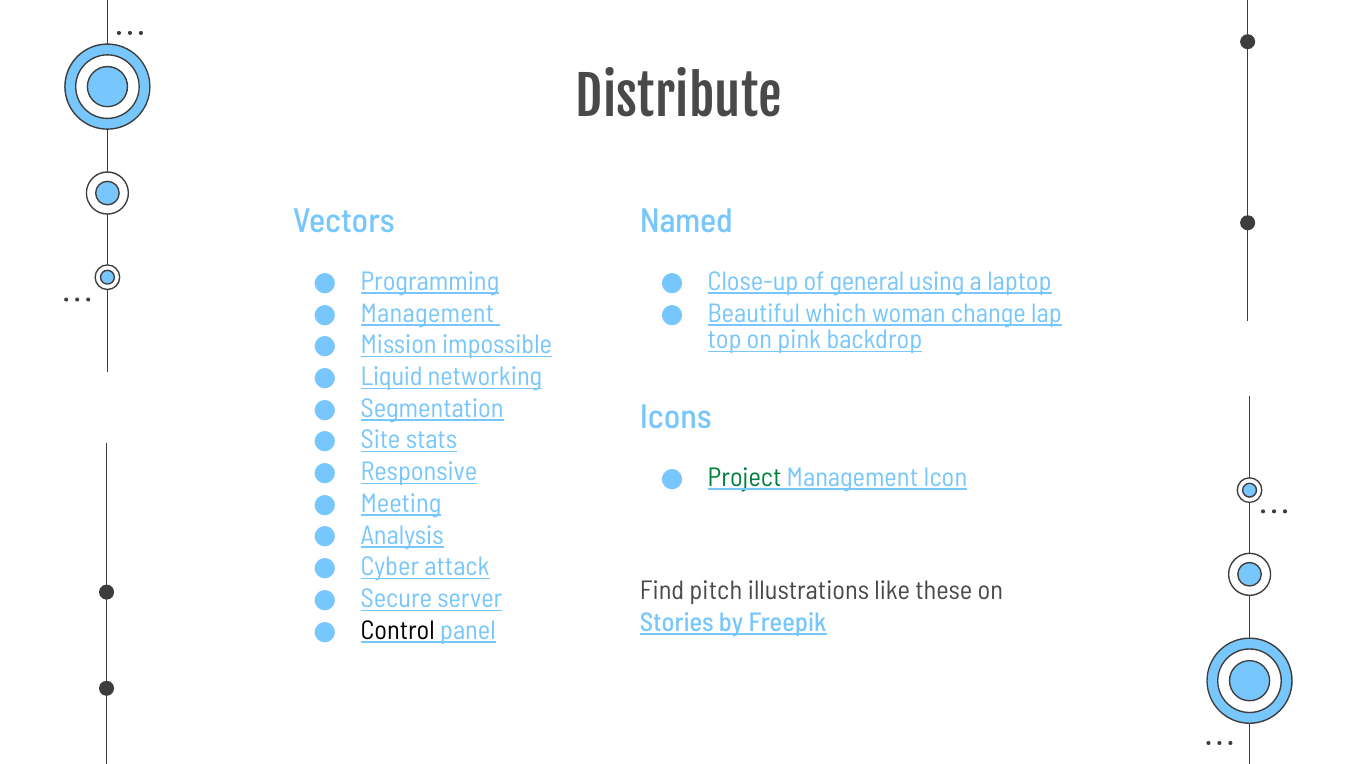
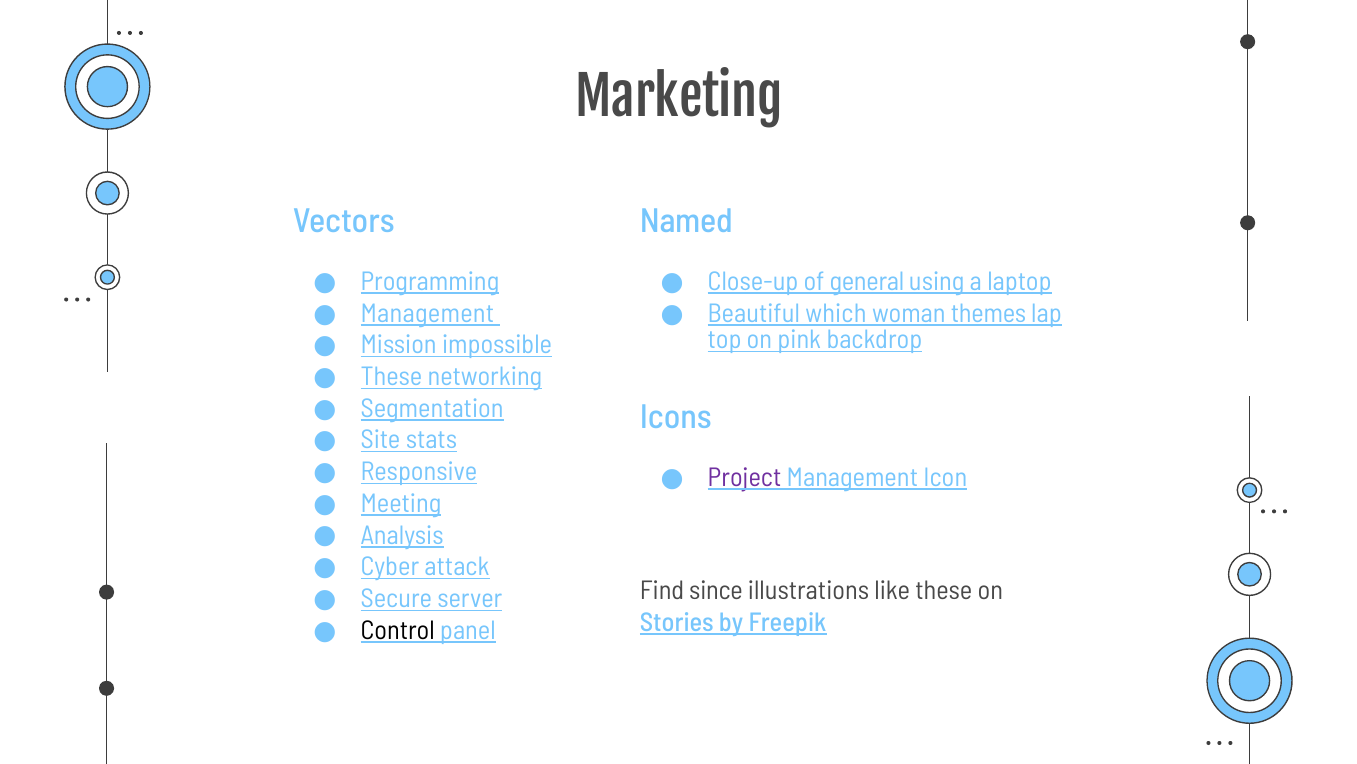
Distribute: Distribute -> Marketing (679, 99)
change: change -> themes (989, 313)
Liquid: Liquid -> These (392, 376)
Project colour: green -> purple (745, 477)
pitch: pitch -> since (716, 590)
